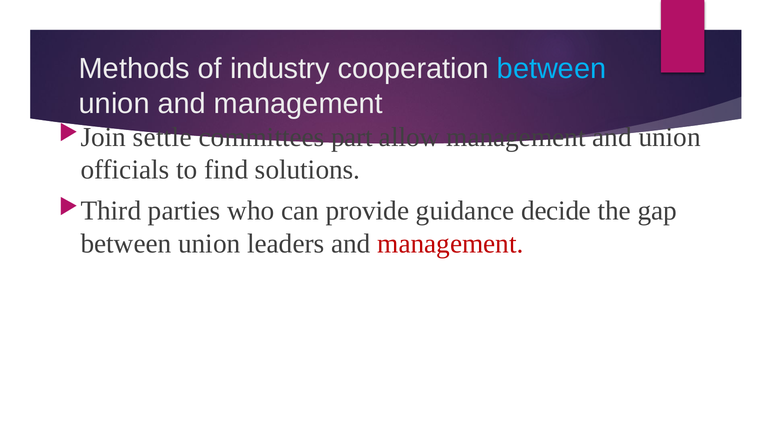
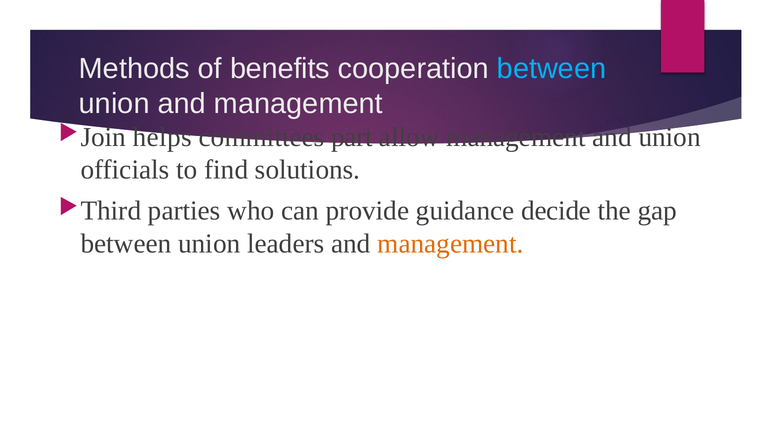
industry: industry -> benefits (280, 69)
settle: settle -> helps (162, 137)
management colour: red -> orange (450, 243)
